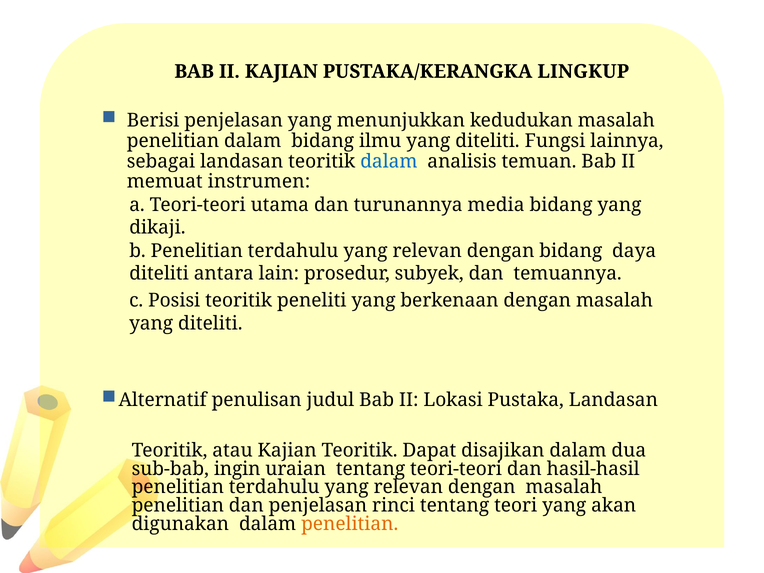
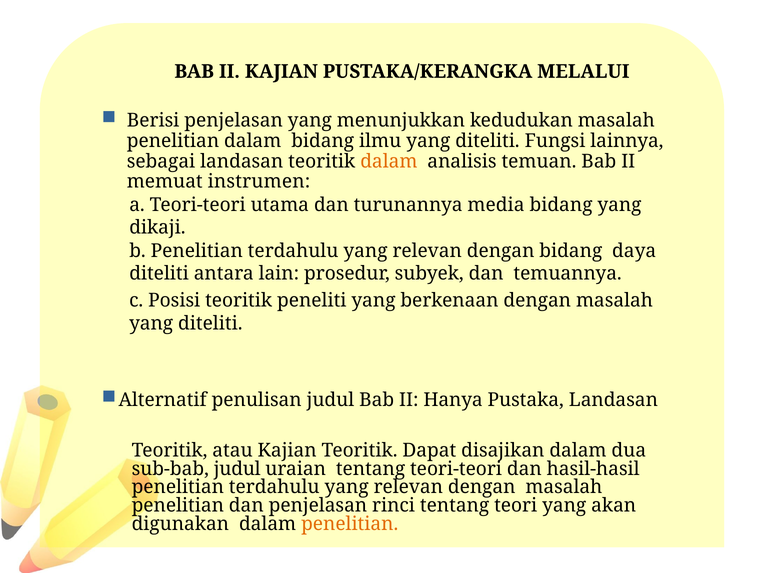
LINGKUP: LINGKUP -> MELALUI (583, 71)
dalam colour: blue -> orange (389, 161)
Lokasi: Lokasi -> Hanya (453, 400)
sub-bab ingin: ingin -> judul (237, 469)
